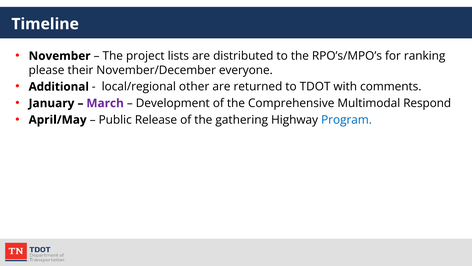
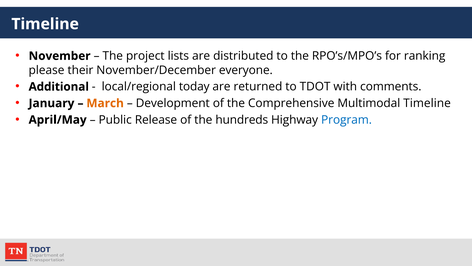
other: other -> today (194, 87)
March colour: purple -> orange (105, 103)
Multimodal Respond: Respond -> Timeline (427, 103)
gathering: gathering -> hundreds (242, 120)
